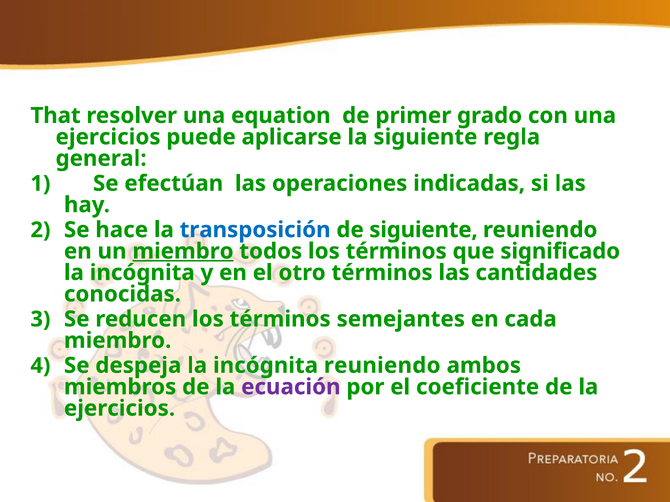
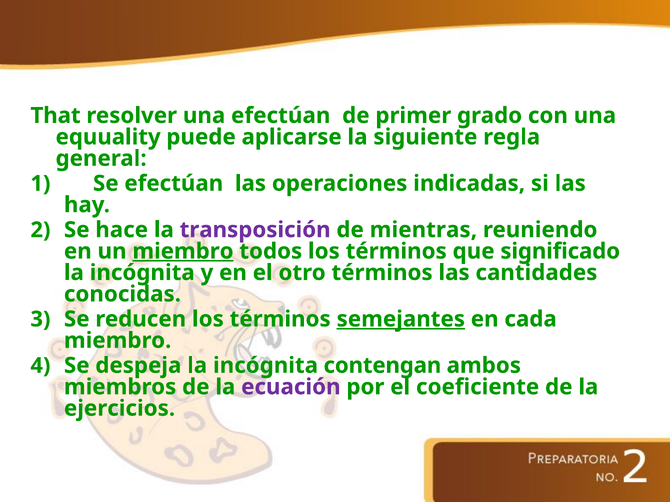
una equation: equation -> efectúan (281, 116)
ejercicios: ejercicios -> equuality (108, 137)
transposición colour: blue -> purple (255, 230)
de siguiente: siguiente -> mientras (423, 230)
semejantes underline: none -> present (401, 319)
incógnita reuniendo: reuniendo -> contengan (382, 366)
